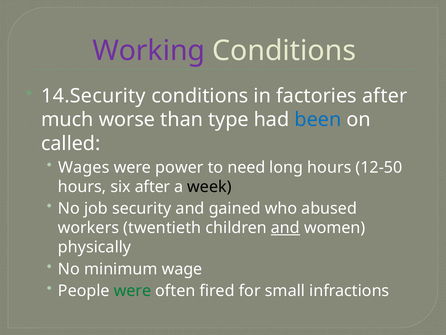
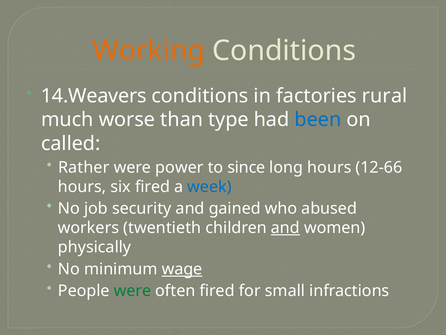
Working colour: purple -> orange (149, 51)
14.Security: 14.Security -> 14.Weavers (94, 96)
factories after: after -> rural (385, 96)
Wages: Wages -> Rather (84, 167)
need: need -> since (246, 167)
12-50: 12-50 -> 12-66 (379, 167)
six after: after -> fired (152, 186)
week colour: black -> blue (209, 186)
wage underline: none -> present (182, 269)
